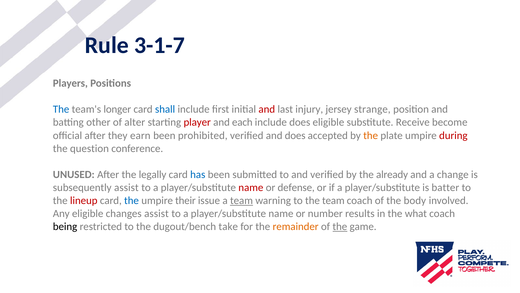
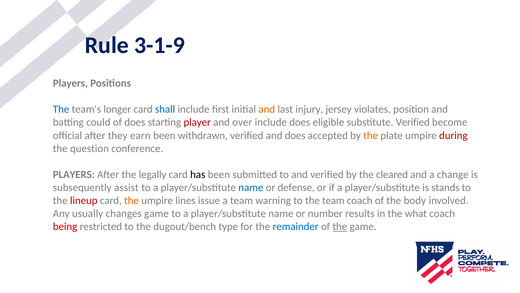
3-1-7: 3-1-7 -> 3-1-9 (160, 45)
and colour: red -> orange (267, 109)
strange: strange -> violates (372, 109)
other: other -> could (98, 122)
of alter: alter -> does (135, 122)
each: each -> over (242, 122)
substitute Receive: Receive -> Verified (413, 122)
prohibited: prohibited -> withdrawn (203, 135)
UNUSED: UNUSED -> PLAYERS (74, 174)
has colour: blue -> black (198, 174)
already: already -> cleared (392, 174)
name colour: red -> blue (251, 187)
batter: batter -> stands (445, 187)
the colour: blue -> orange (132, 200)
their: their -> lines (185, 200)
team underline: present -> none (242, 200)
Any eligible: eligible -> usually (88, 213)
changes assist: assist -> game (156, 213)
being colour: black -> red (65, 226)
take: take -> type (228, 226)
remainder colour: orange -> blue (296, 226)
